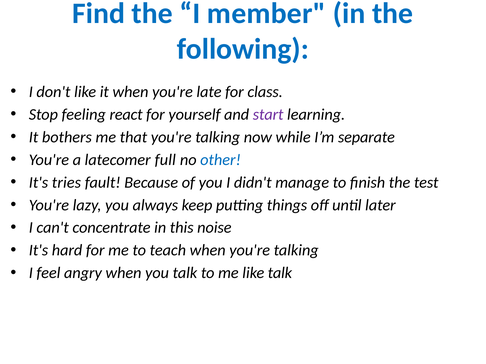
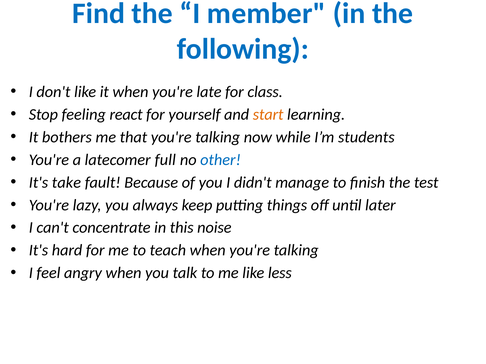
start colour: purple -> orange (268, 115)
separate: separate -> students (366, 137)
tries: tries -> take (66, 183)
like talk: talk -> less (280, 273)
